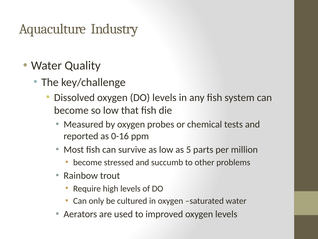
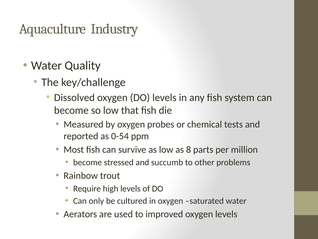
0-16: 0-16 -> 0-54 (120, 136)
5: 5 -> 8 (189, 149)
